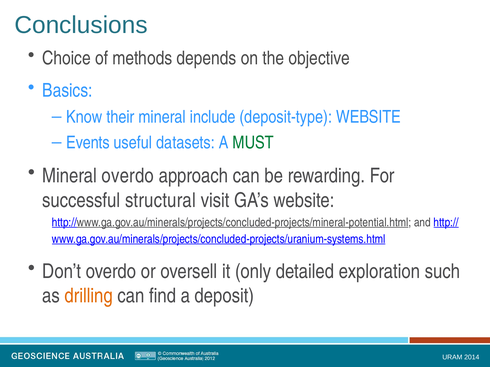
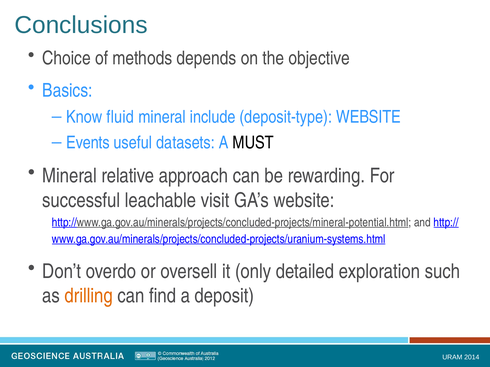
their: their -> fluid (120, 117)
MUST colour: green -> black (253, 143)
Mineral overdo: overdo -> relative (128, 176)
structural: structural -> leachable (161, 201)
